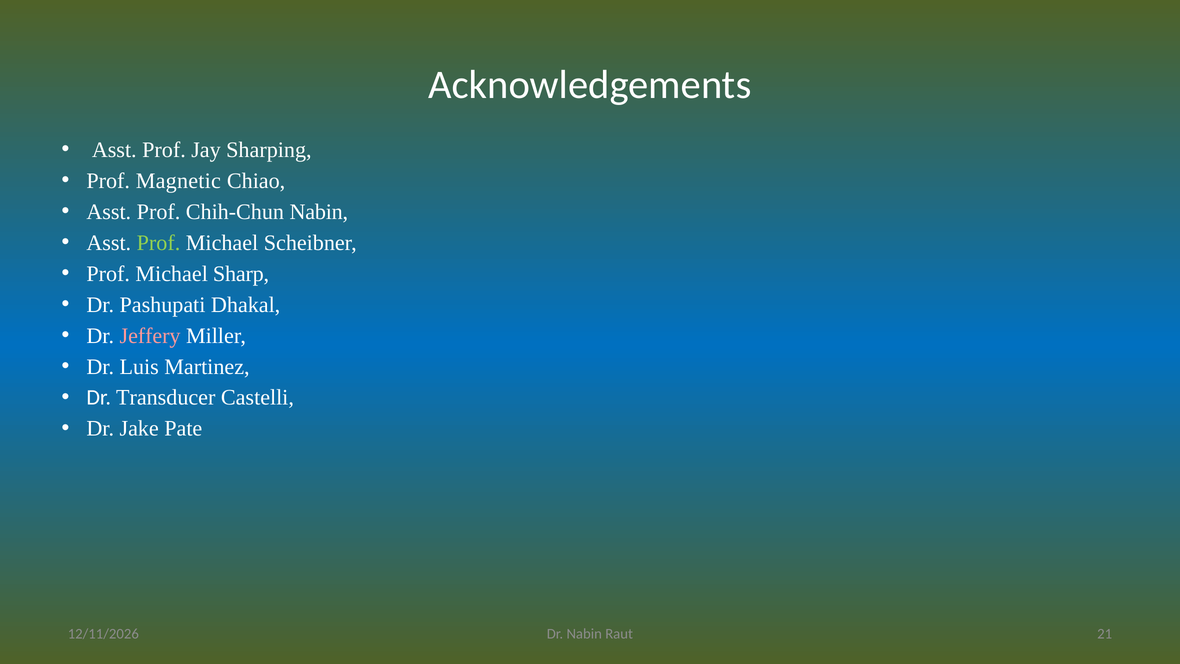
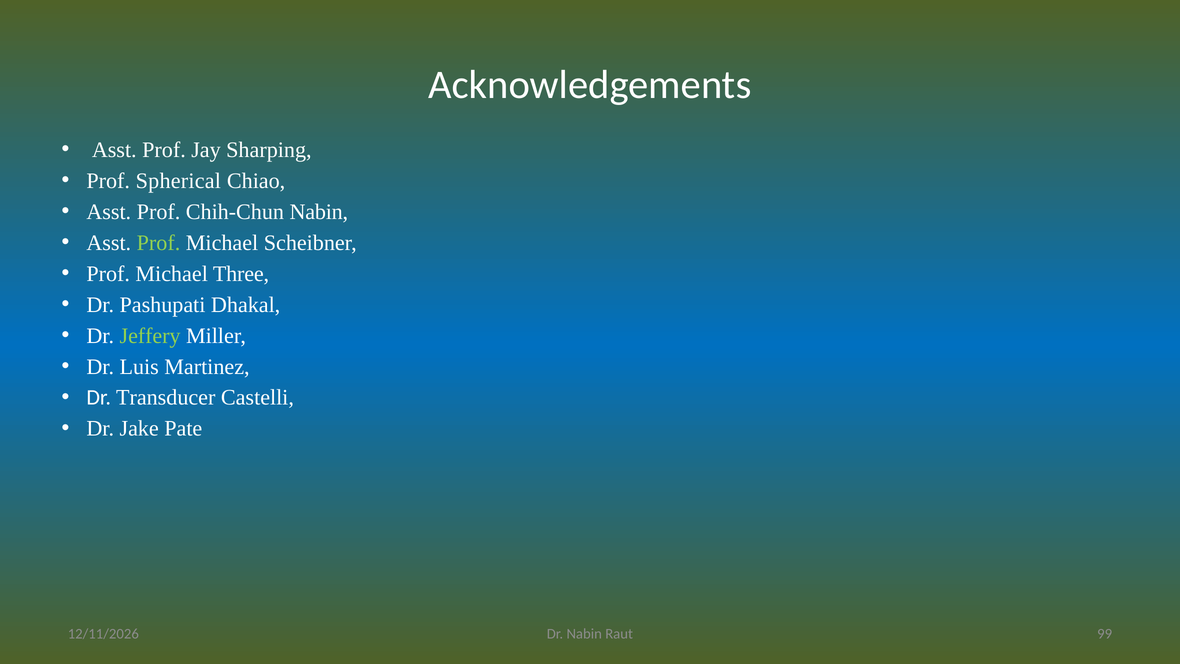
Magnetic: Magnetic -> Spherical (178, 181)
Sharp: Sharp -> Three (241, 274)
Jeffery colour: pink -> light green (150, 336)
21: 21 -> 99 (1105, 634)
